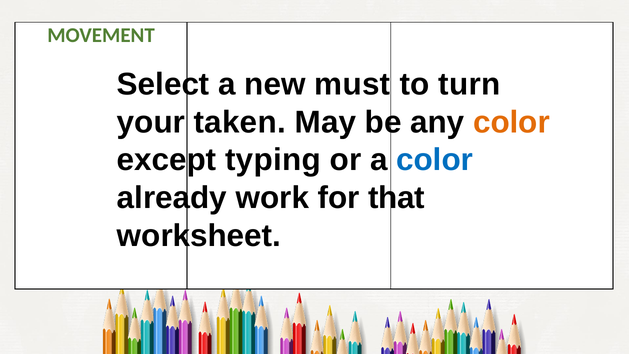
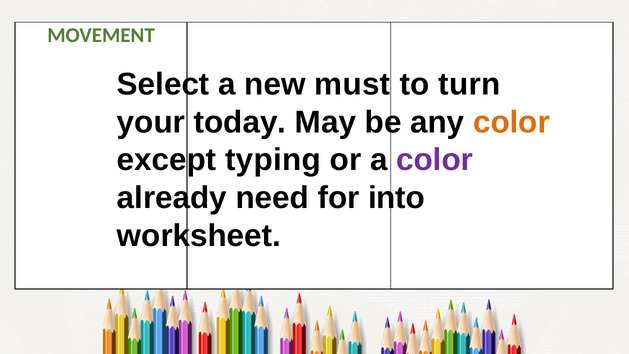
taken: taken -> today (240, 122)
color colour: blue -> purple (435, 160)
work: work -> need (272, 198)
that: that -> into (396, 198)
